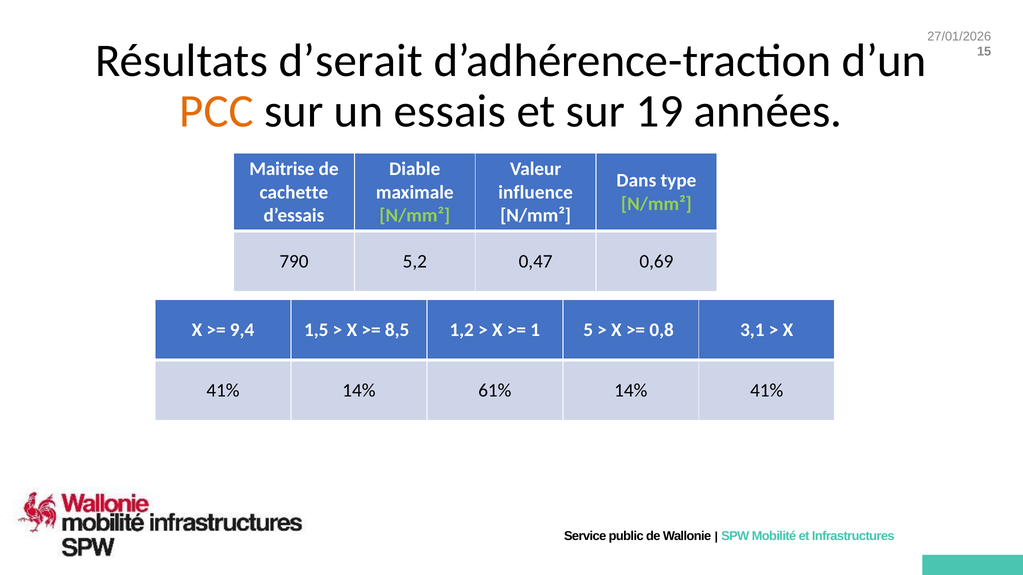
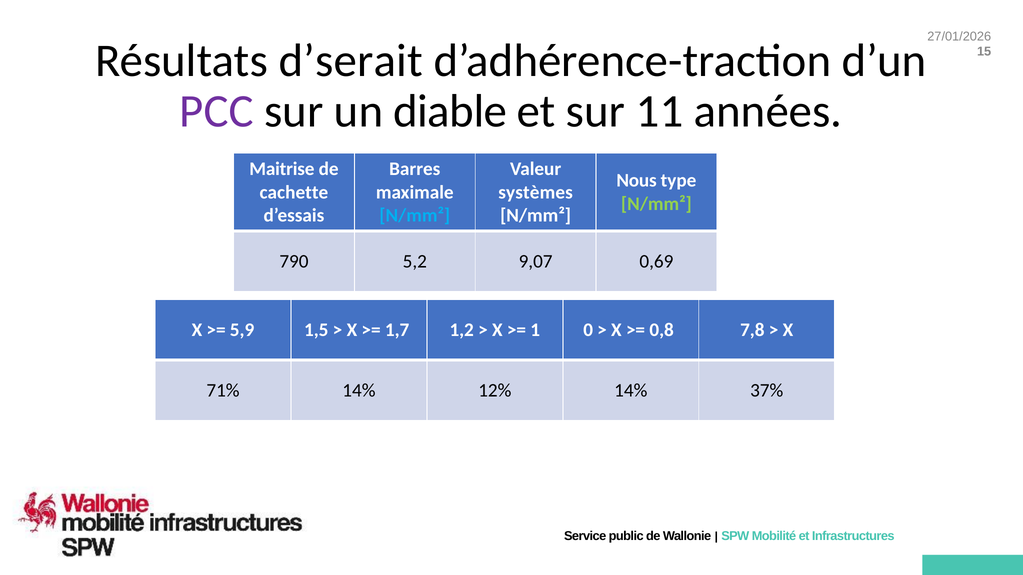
PCC colour: orange -> purple (217, 111)
essais: essais -> diable (450, 111)
19: 19 -> 11 (660, 111)
Diable: Diable -> Barres (415, 169)
Dans: Dans -> Nous (637, 181)
influence: influence -> systèmes (536, 192)
N/mm² colour: light green -> light blue (415, 216)
0,47: 0,47 -> 9,07 (536, 262)
9,4: 9,4 -> 5,9 (242, 330)
8,5: 8,5 -> 1,7 (397, 330)
5: 5 -> 0 (588, 330)
3,1: 3,1 -> 7,8 (752, 330)
41%: 41% -> 71% (223, 391)
61%: 61% -> 12% (495, 391)
14% 41%: 41% -> 37% (767, 391)
